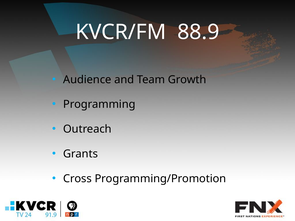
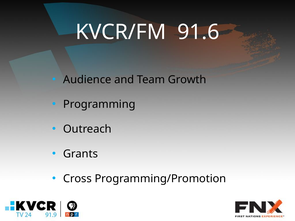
88.9: 88.9 -> 91.6 (198, 32)
